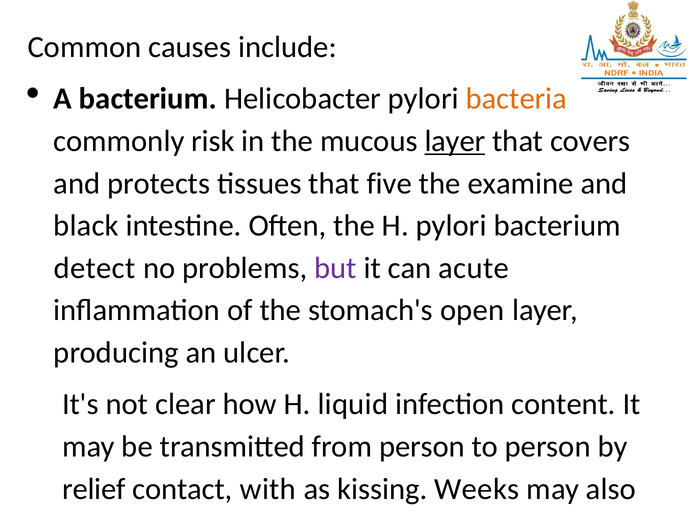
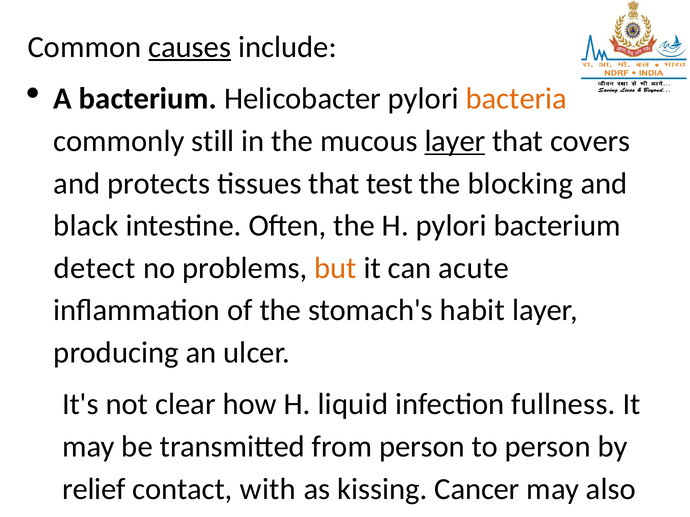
causes underline: none -> present (190, 47)
risk: risk -> still (213, 141)
five: five -> test (389, 184)
examine: examine -> blocking (520, 184)
but colour: purple -> orange (336, 268)
open: open -> habit (472, 310)
content: content -> fullness (563, 405)
Weeks: Weeks -> Cancer (477, 489)
